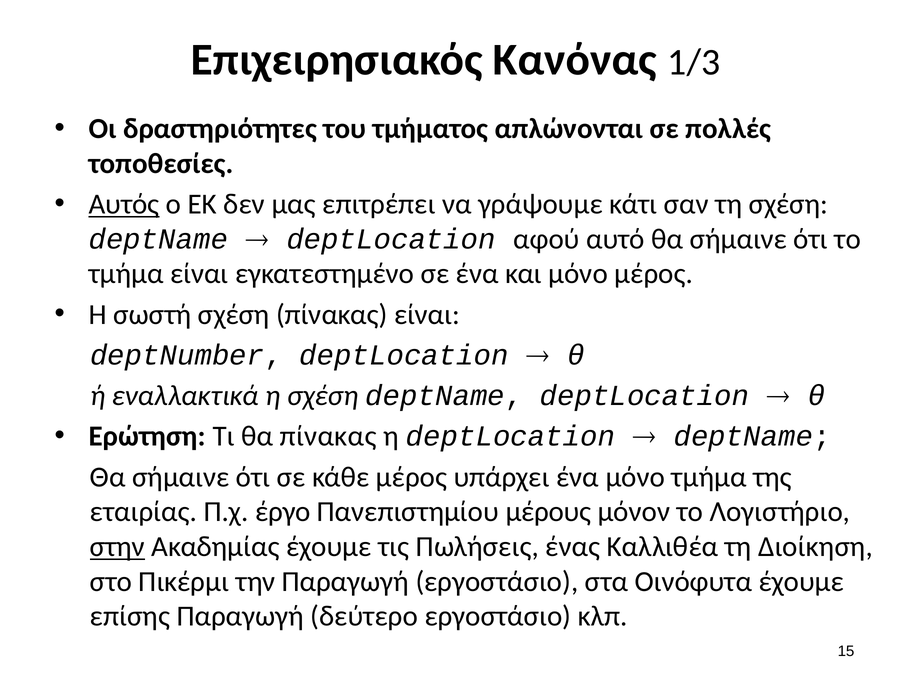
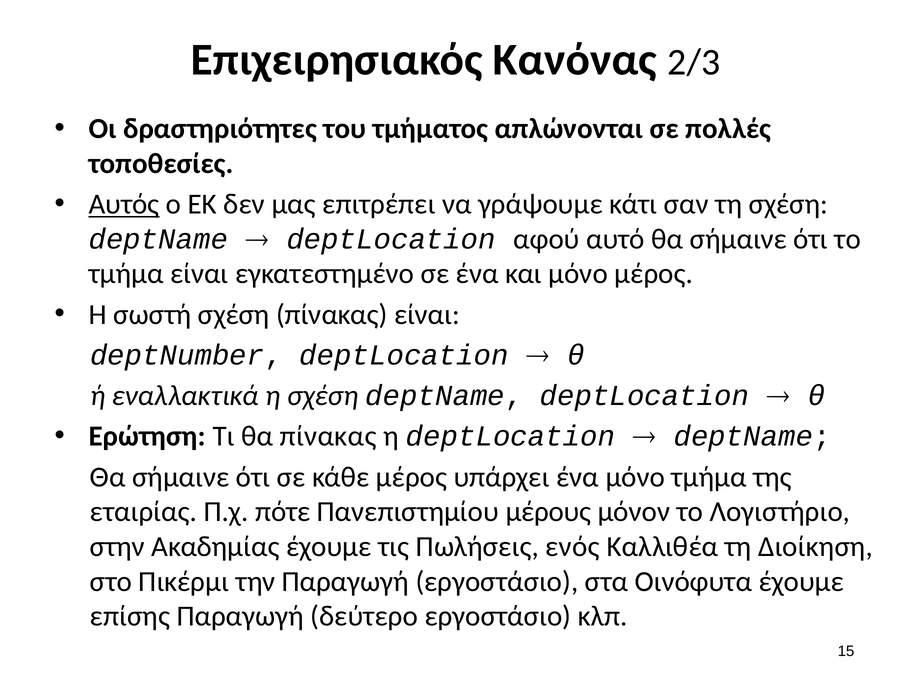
1/3: 1/3 -> 2/3 (694, 62)
έργο: έργο -> πότε (283, 512)
στην underline: present -> none (117, 546)
ένας: ένας -> ενός (573, 546)
